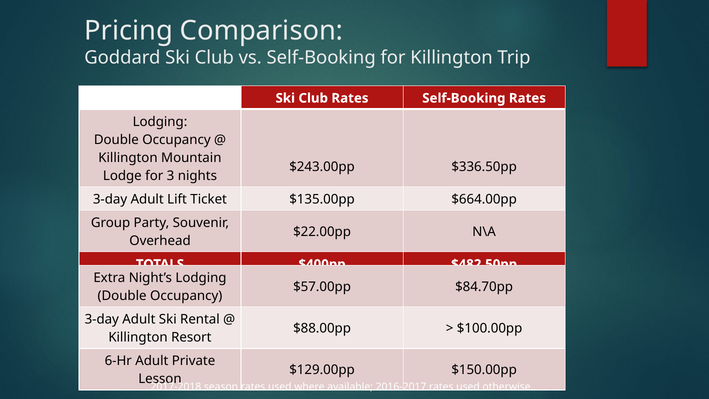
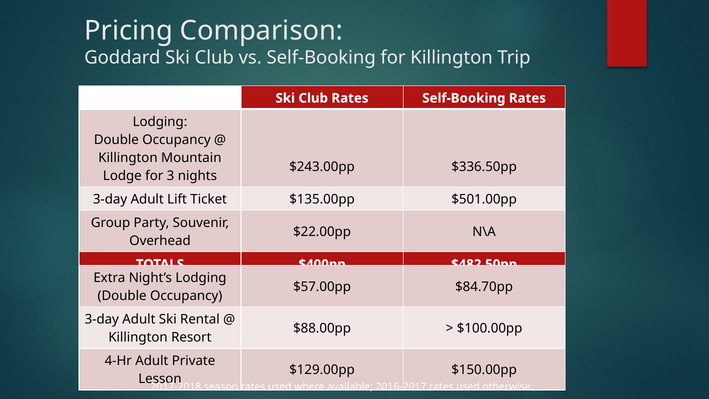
$664.00pp: $664.00pp -> $501.00pp (484, 199)
6-Hr: 6-Hr -> 4-Hr (118, 361)
